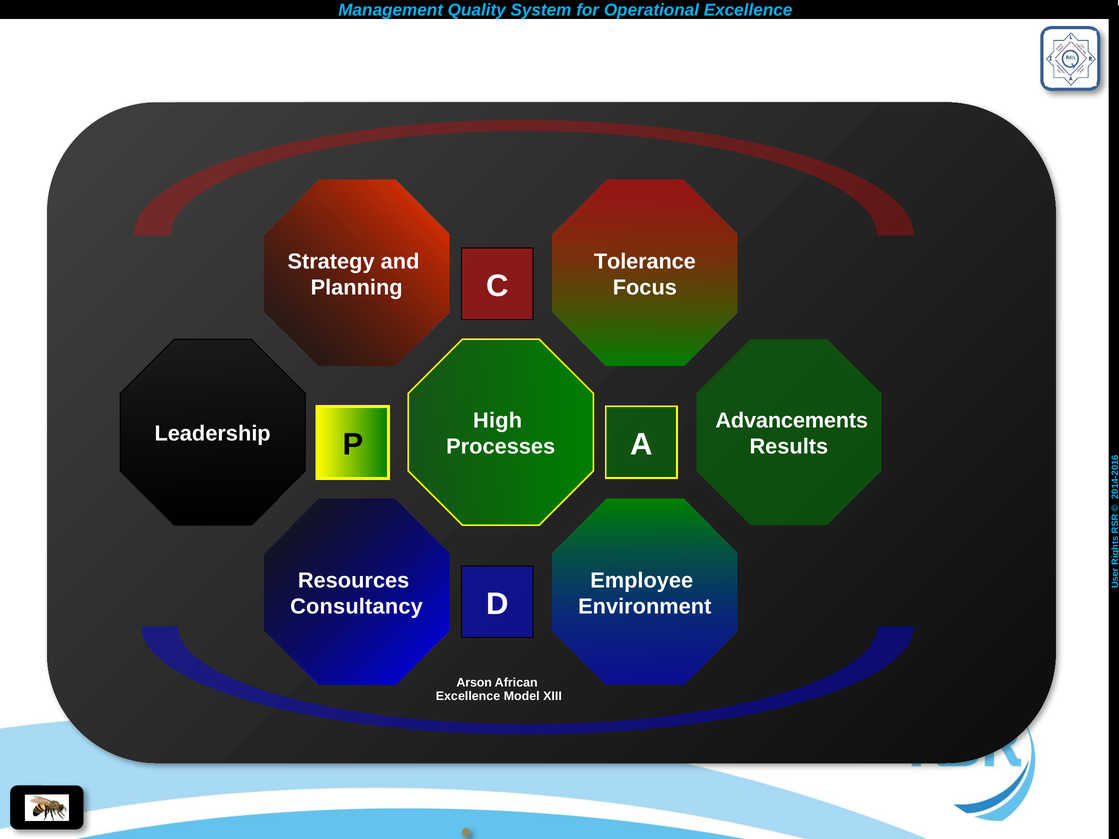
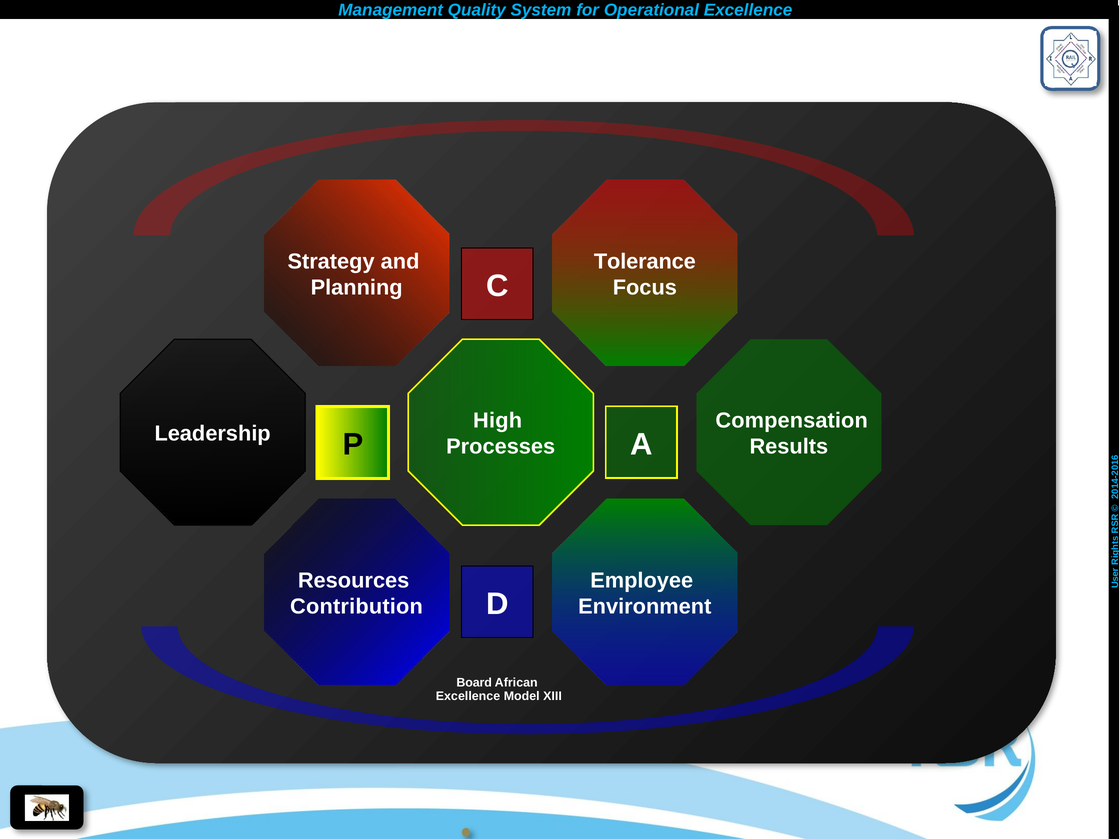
Advancements: Advancements -> Compensation (792, 421)
Consultancy: Consultancy -> Contribution (356, 607)
Arson: Arson -> Board (474, 683)
